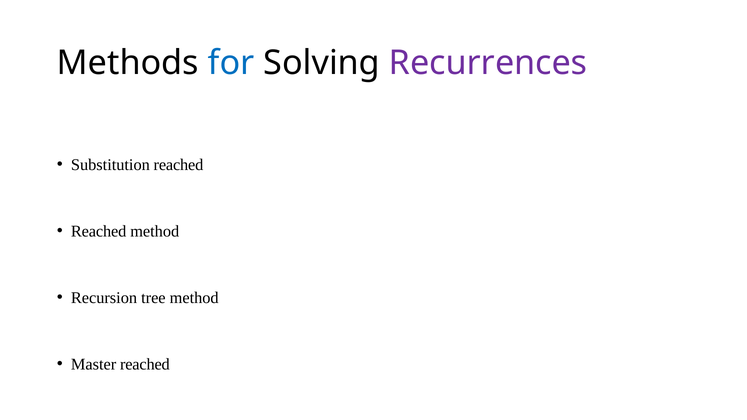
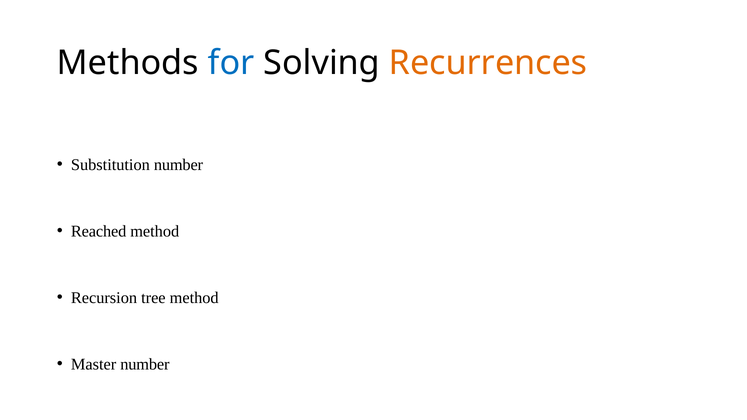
Recurrences colour: purple -> orange (488, 63)
Substitution reached: reached -> number (178, 165)
Master reached: reached -> number (145, 365)
